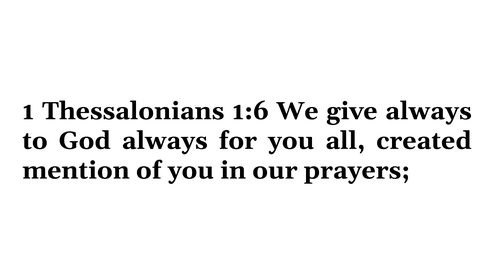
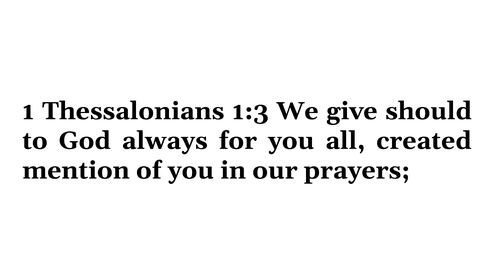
1:6: 1:6 -> 1:3 (250, 111)
give always: always -> should (429, 111)
